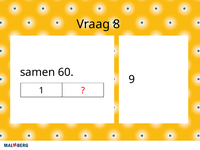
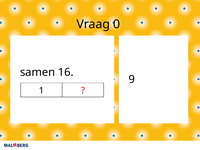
8: 8 -> 0 (117, 24)
60: 60 -> 16 (66, 72)
